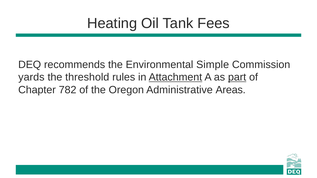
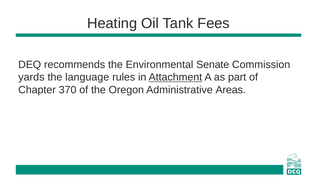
Simple: Simple -> Senate (213, 65)
threshold: threshold -> language (87, 77)
part underline: present -> none (237, 77)
782: 782 -> 370 (68, 90)
